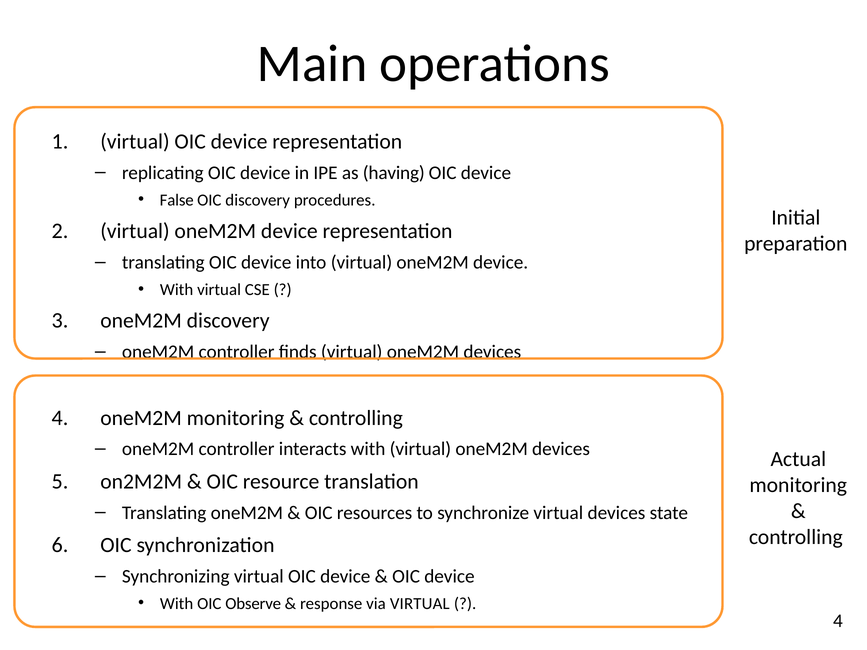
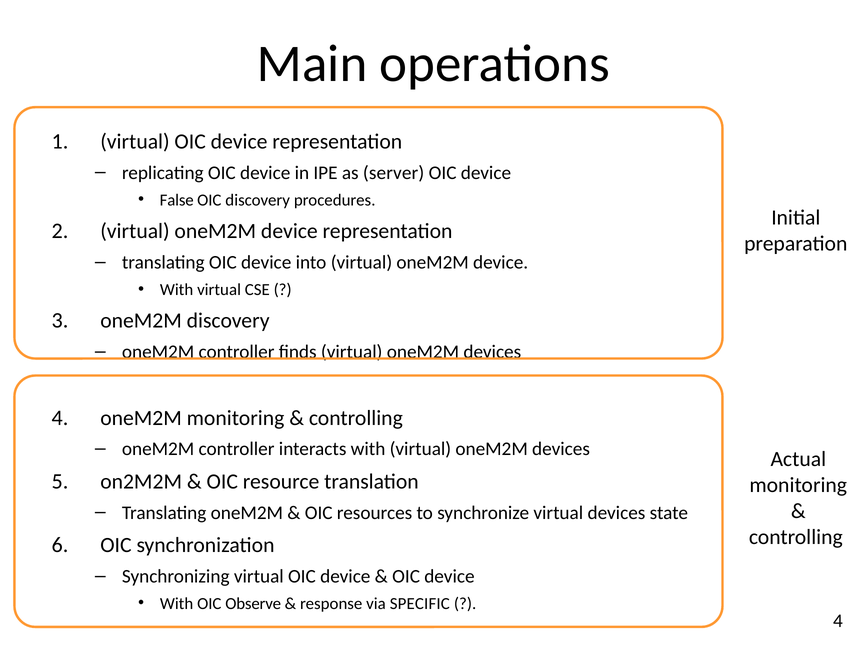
having: having -> server (394, 173)
via VIRTUAL: VIRTUAL -> SPECIFIC (420, 604)
